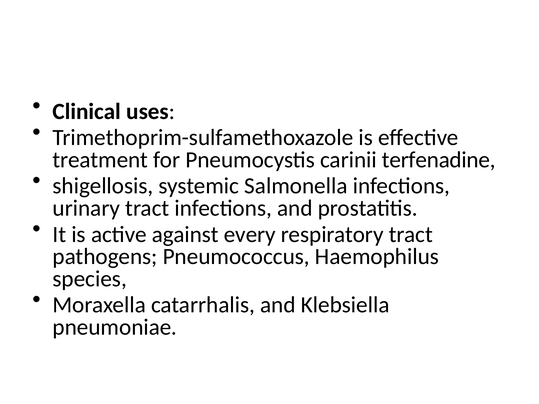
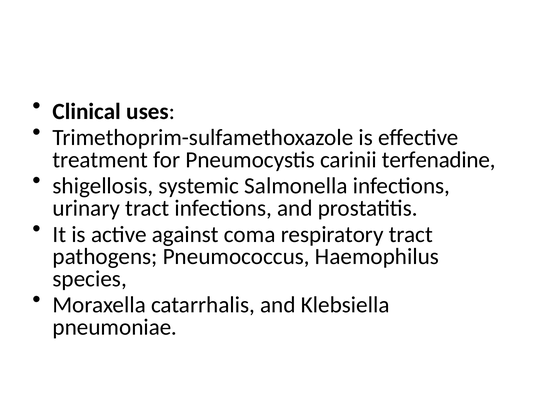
every: every -> coma (250, 235)
